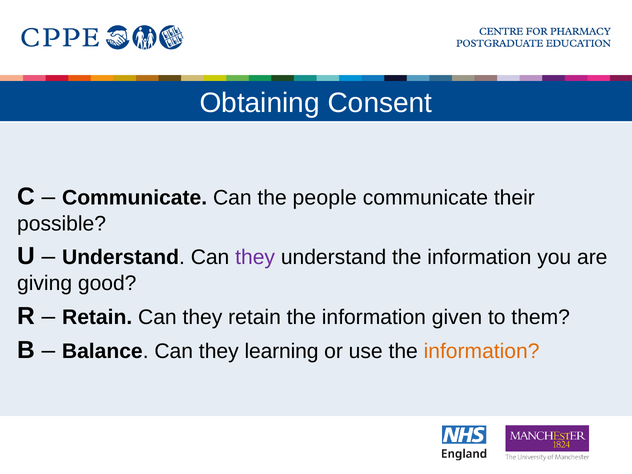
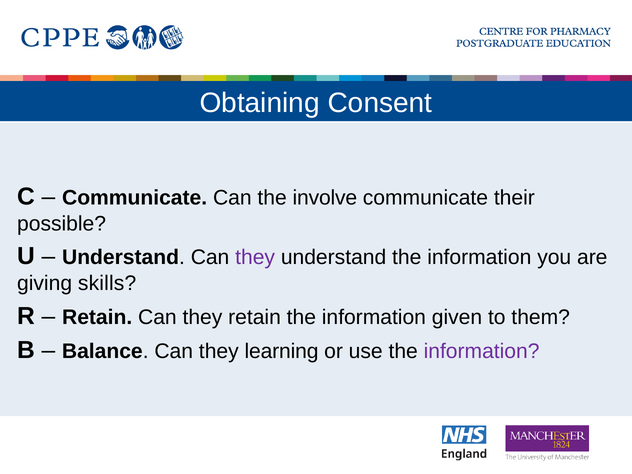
people: people -> involve (325, 198)
good: good -> skills (107, 283)
information colour: orange -> purple (482, 352)
